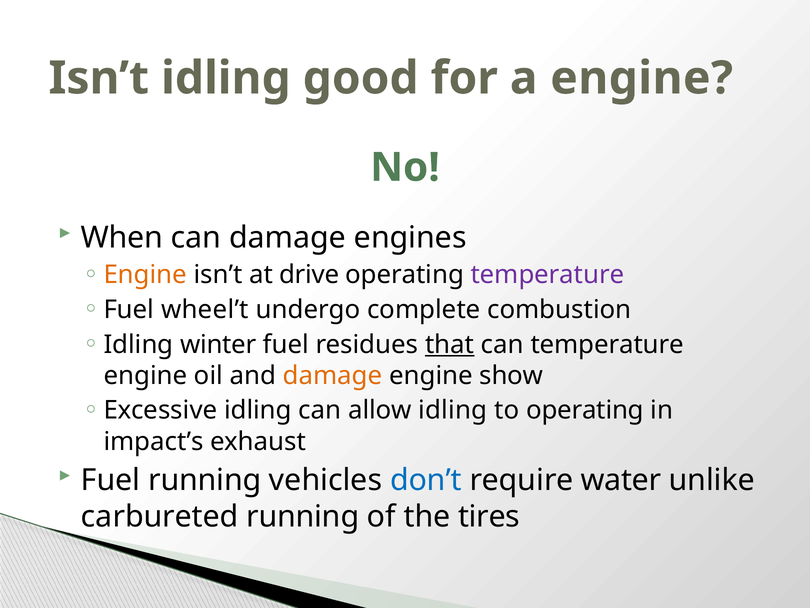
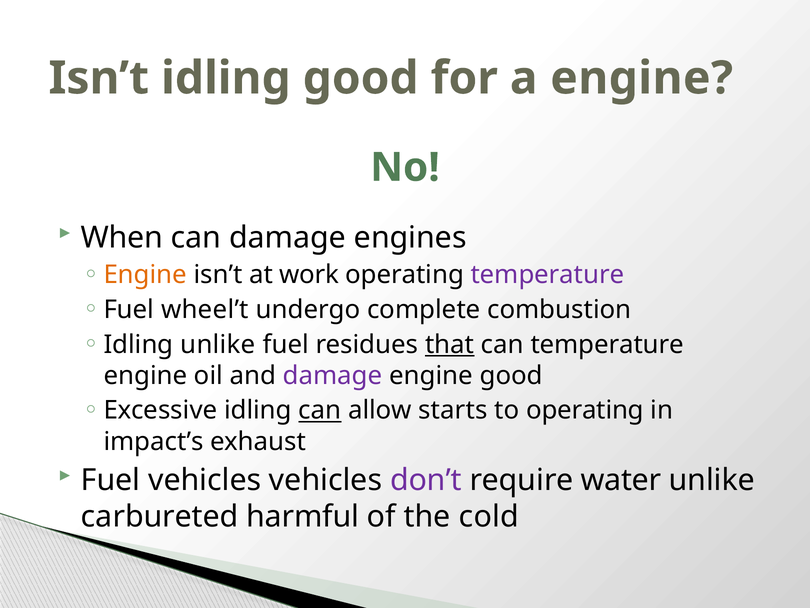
drive: drive -> work (309, 275)
Idling winter: winter -> unlike (218, 344)
damage colour: orange -> purple (333, 375)
engine show: show -> good (511, 375)
can underline: none -> present (320, 410)
allow idling: idling -> starts (453, 410)
Fuel running: running -> vehicles (205, 480)
don’t colour: blue -> purple (426, 480)
carbureted running: running -> harmful (303, 516)
tires: tires -> cold (489, 516)
